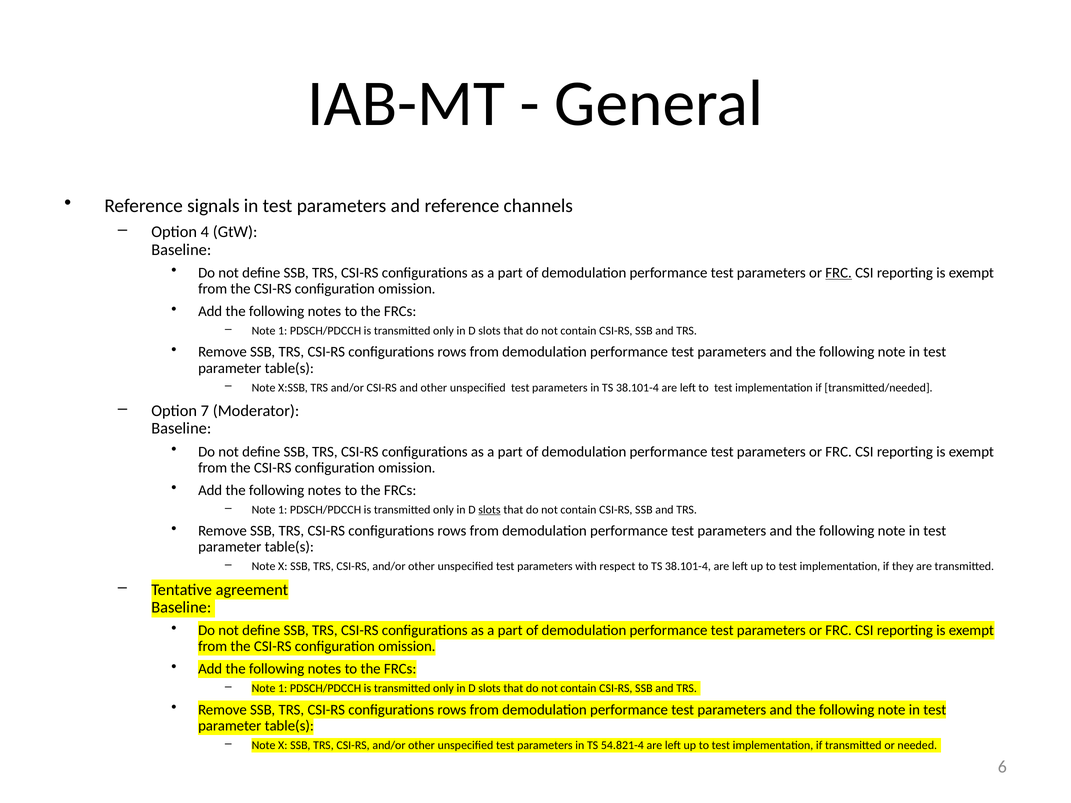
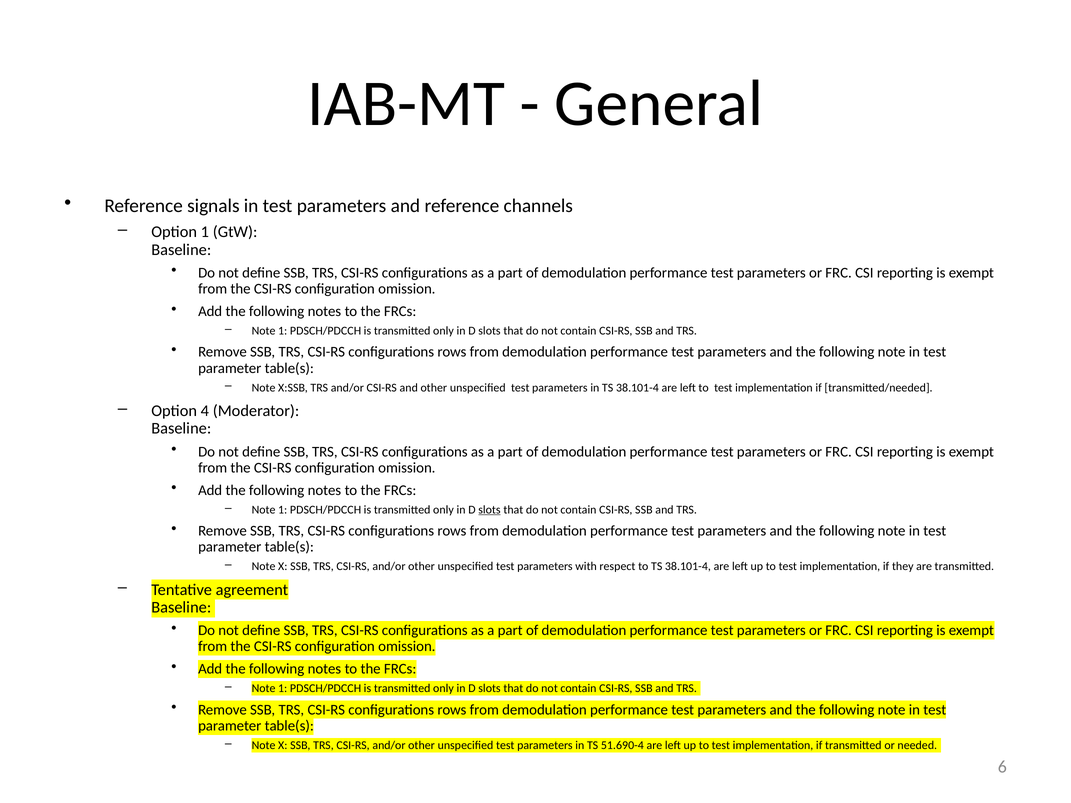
Option 4: 4 -> 1 (205, 232)
FRC underline: present -> none (839, 273)
7: 7 -> 4 (205, 411)
54.821-4: 54.821-4 -> 51.690-4 (622, 745)
